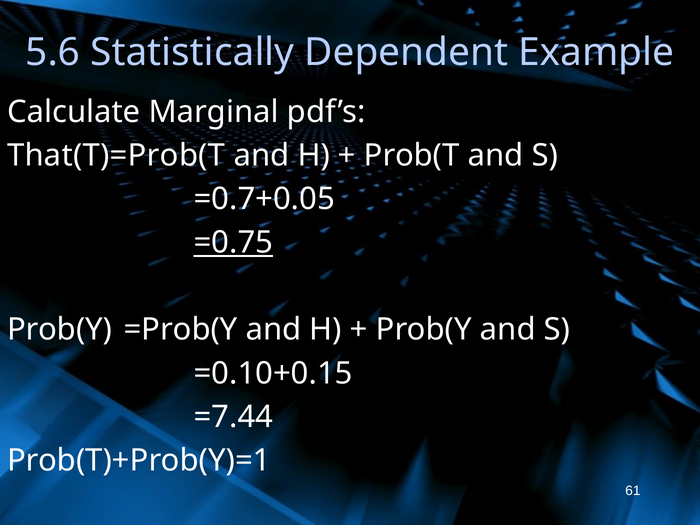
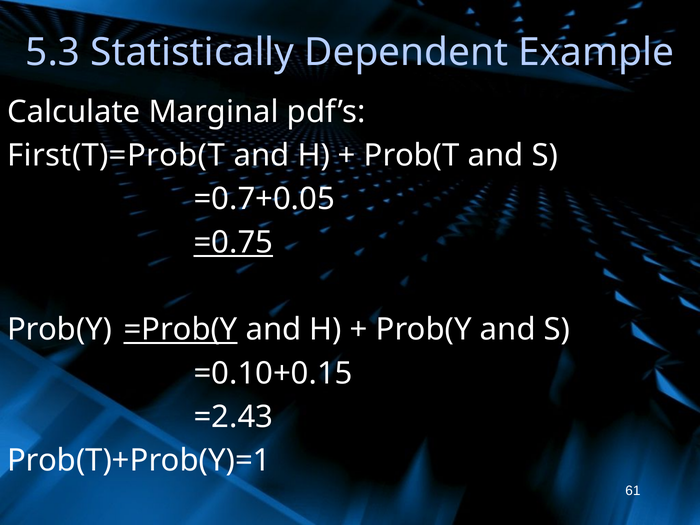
5.6: 5.6 -> 5.3 (53, 52)
That(T)=Prob(T: That(T)=Prob(T -> First(T)=Prob(T (116, 155)
=Prob(Y underline: none -> present (181, 330)
=7.44: =7.44 -> =2.43 (233, 417)
